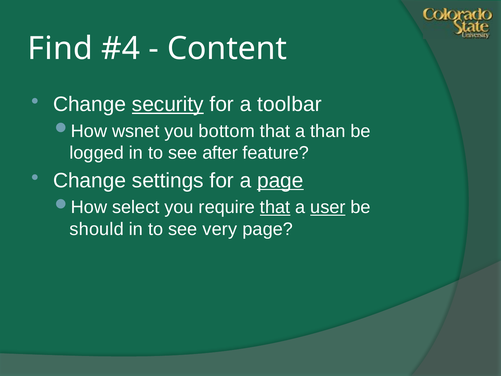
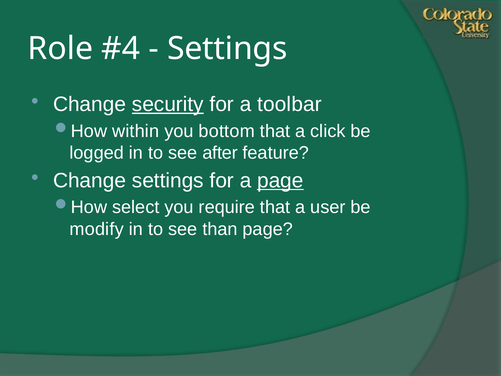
Find: Find -> Role (60, 49)
Content: Content -> Settings (227, 49)
wsnet: wsnet -> within (136, 131)
than: than -> click (328, 131)
that underline: present -> none (275, 207)
user underline: present -> none (328, 207)
should: should -> modify (97, 229)
very: very -> than (220, 229)
